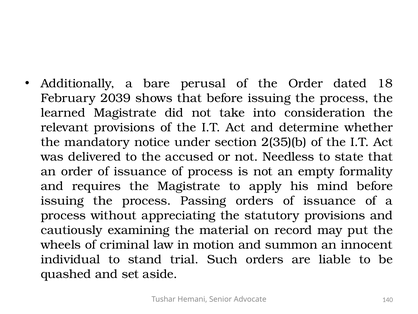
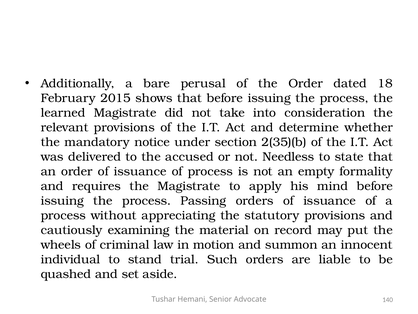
2039: 2039 -> 2015 (116, 98)
